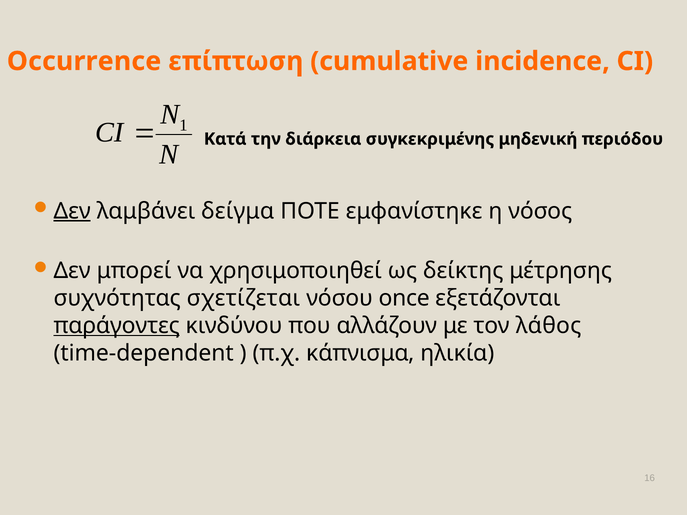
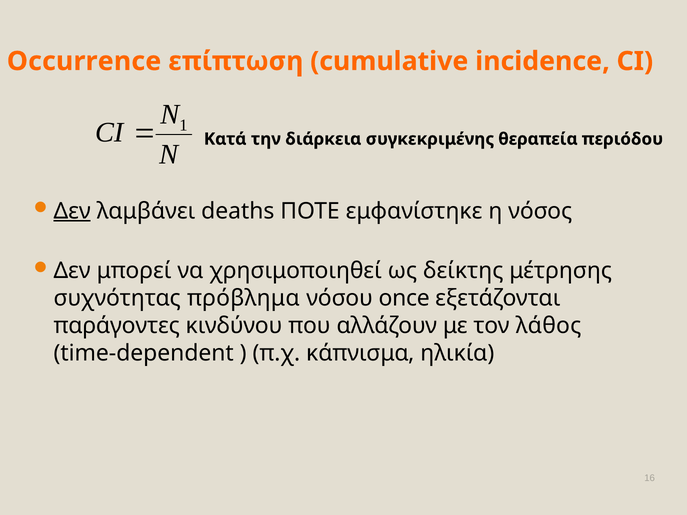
μηδενική: μηδενική -> θεραπεία (538, 139)
δείγμα: δείγμα -> deaths (238, 211)
σχετίζεται: σχετίζεται -> πρόβλημα (243, 298)
παράγοντες underline: present -> none (117, 326)
